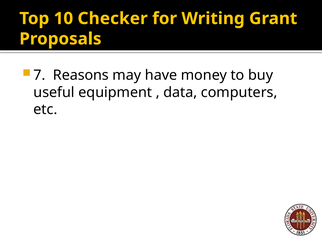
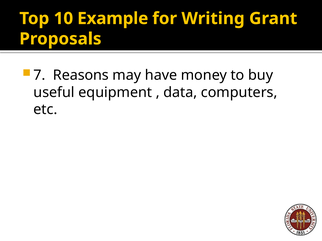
Checker: Checker -> Example (113, 19)
